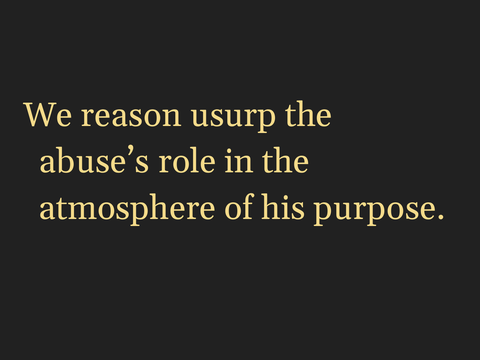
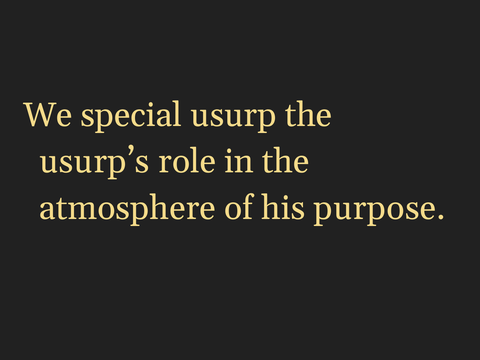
reason: reason -> special (131, 115)
abuse’s: abuse’s -> usurp’s (94, 161)
